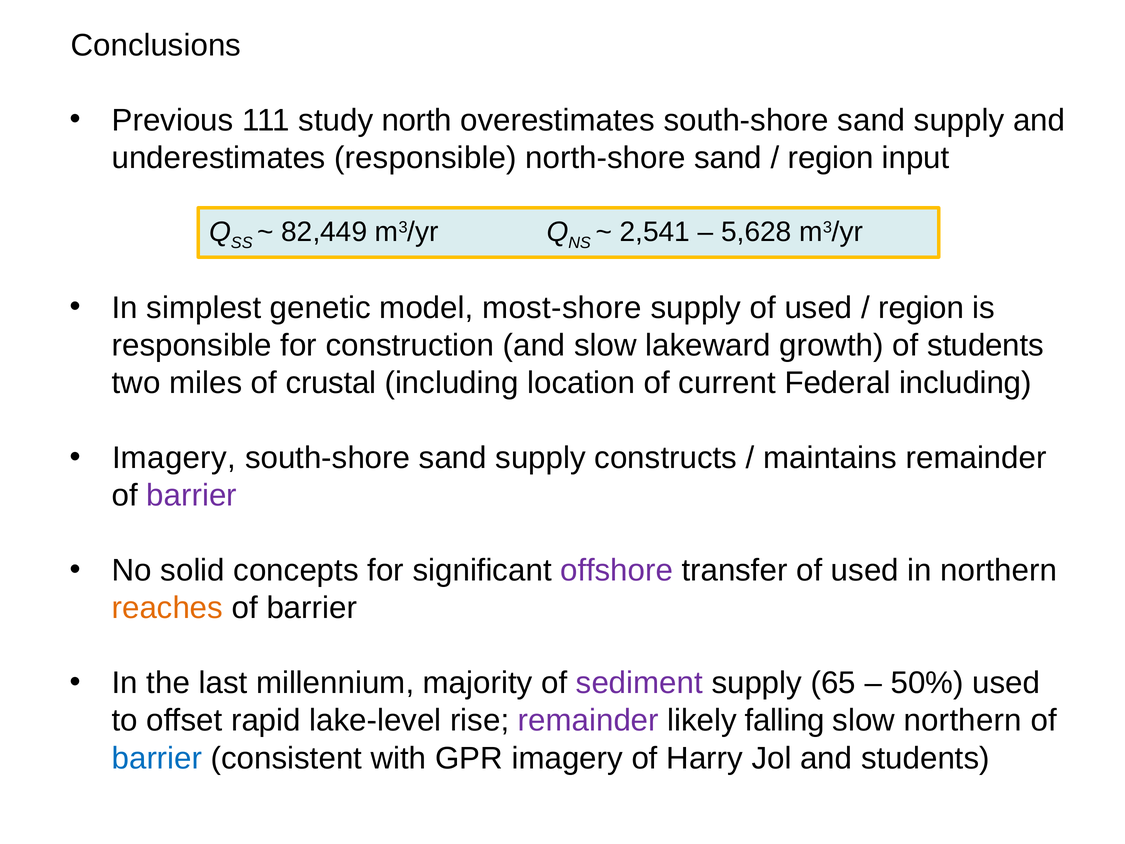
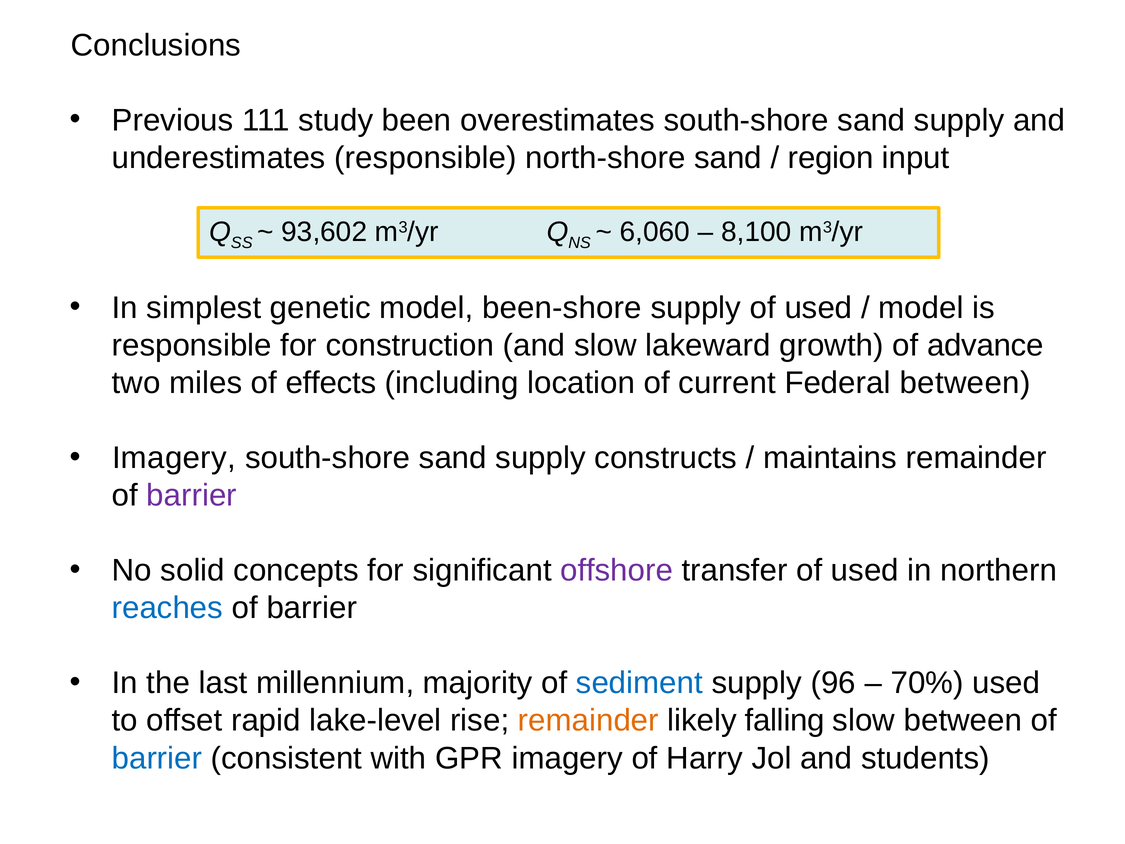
north: north -> been (417, 120)
82,449: 82,449 -> 93,602 (324, 232)
2,541: 2,541 -> 6,060 (655, 232)
5,628: 5,628 -> 8,100 (756, 232)
most-shore: most-shore -> been-shore (562, 308)
region: region -> model (921, 308)
of students: students -> advance (985, 345)
crustal: crustal -> effects (331, 383)
Federal including: including -> between (965, 383)
reaches colour: orange -> blue (167, 608)
sediment colour: purple -> blue (639, 683)
65: 65 -> 96 (833, 683)
50%: 50% -> 70% (927, 683)
remainder colour: purple -> orange (588, 720)
slow northern: northern -> between (963, 720)
